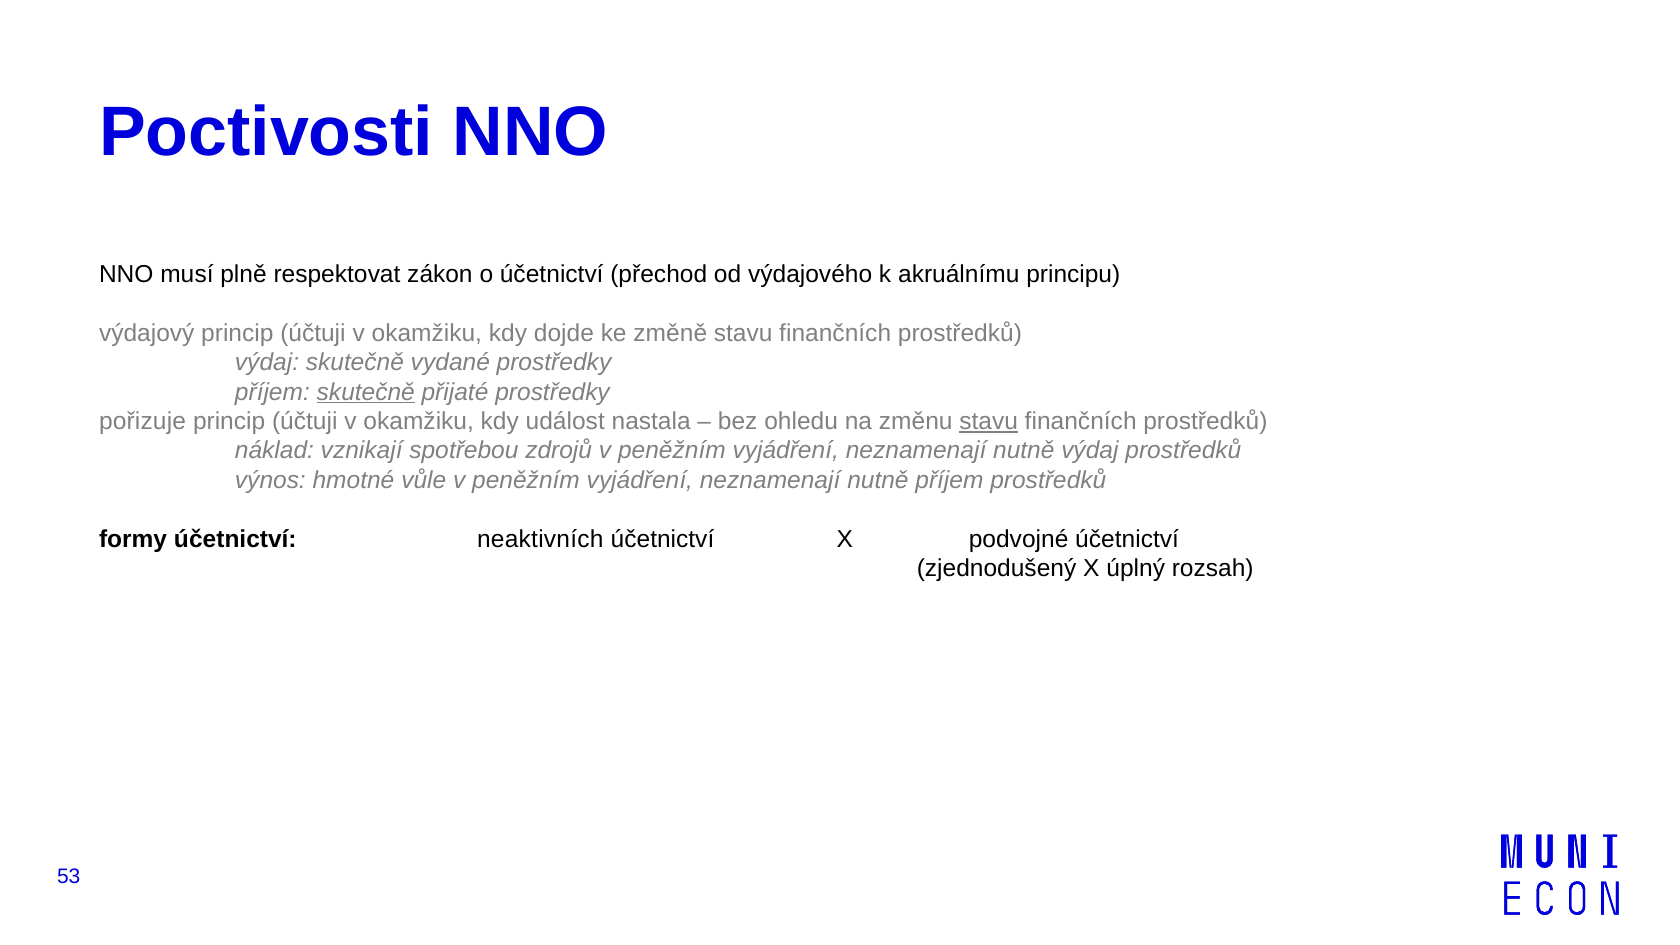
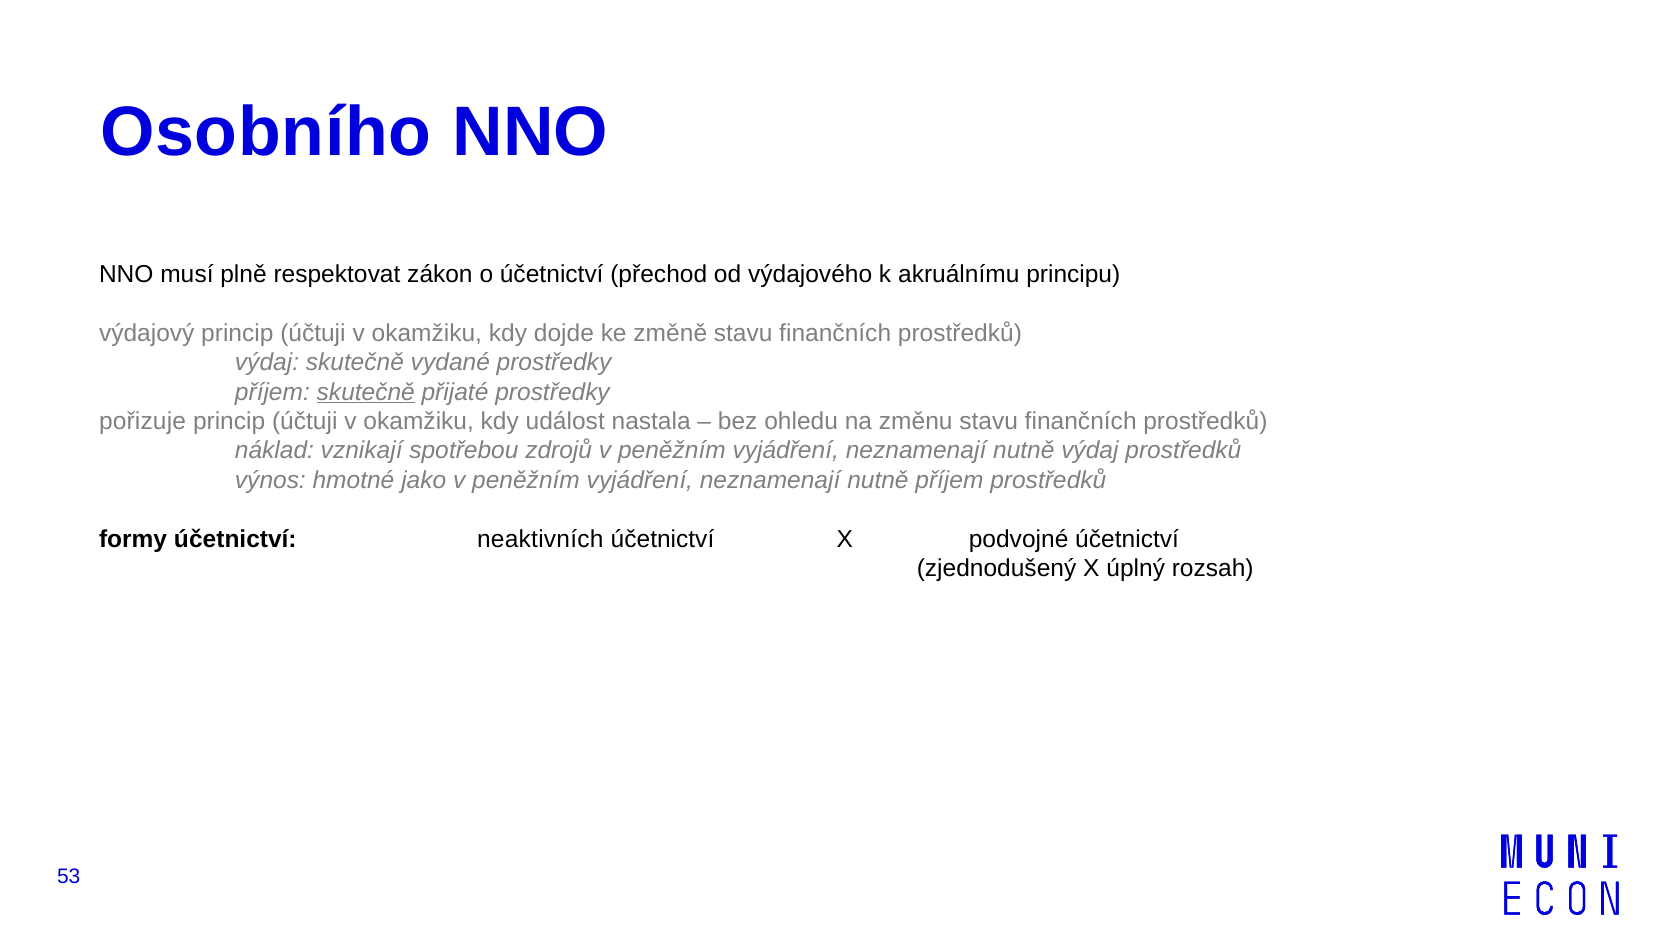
Poctivosti: Poctivosti -> Osobního (266, 132)
stavu underline: present -> none (989, 421)
vůle: vůle -> jako (424, 480)
